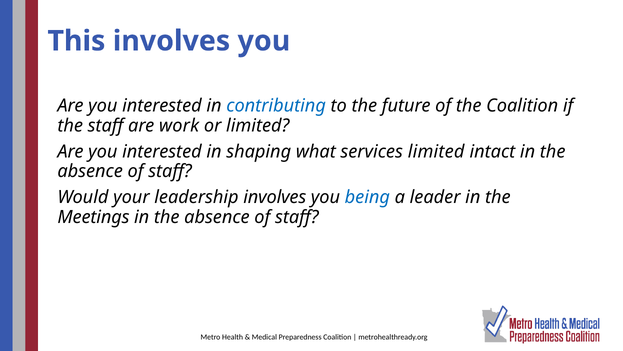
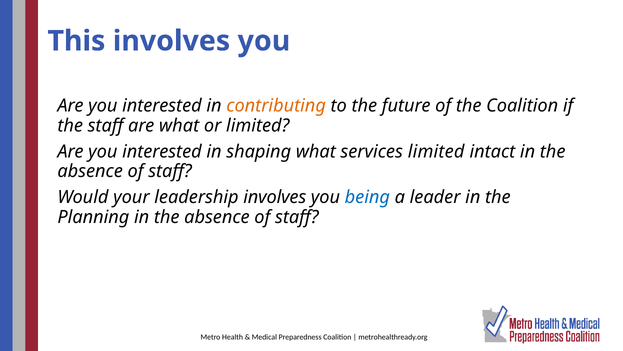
contributing colour: blue -> orange (276, 106)
are work: work -> what (179, 125)
Meetings: Meetings -> Planning (93, 217)
